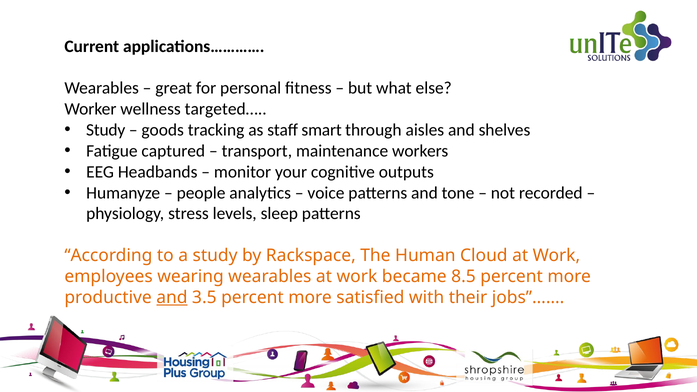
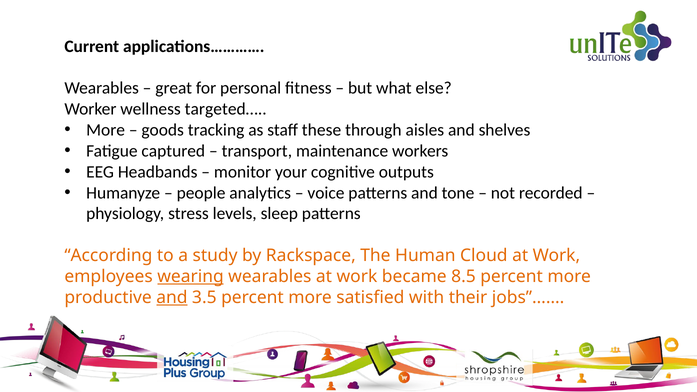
Study: Study -> More (106, 130)
smart: smart -> these (322, 130)
wearing underline: none -> present (191, 276)
